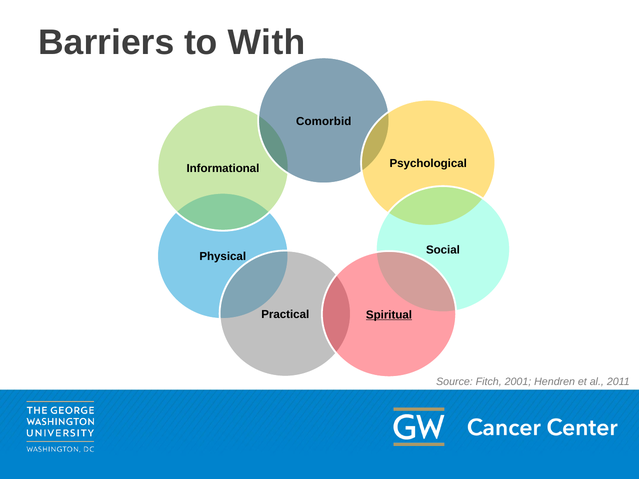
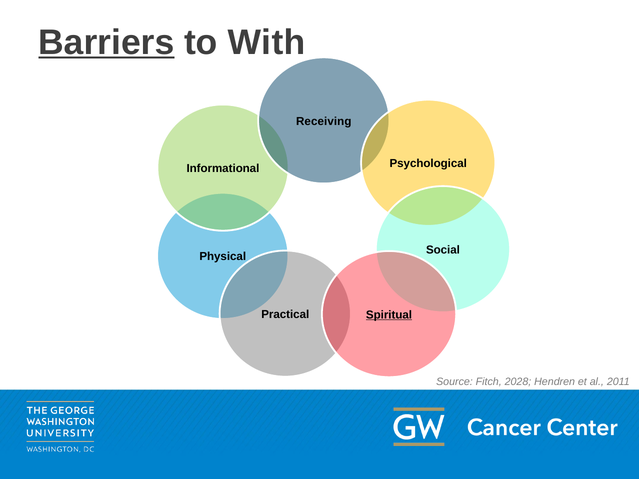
Barriers underline: none -> present (106, 42)
Comorbid: Comorbid -> Receiving (324, 121)
2001: 2001 -> 2028 (518, 382)
